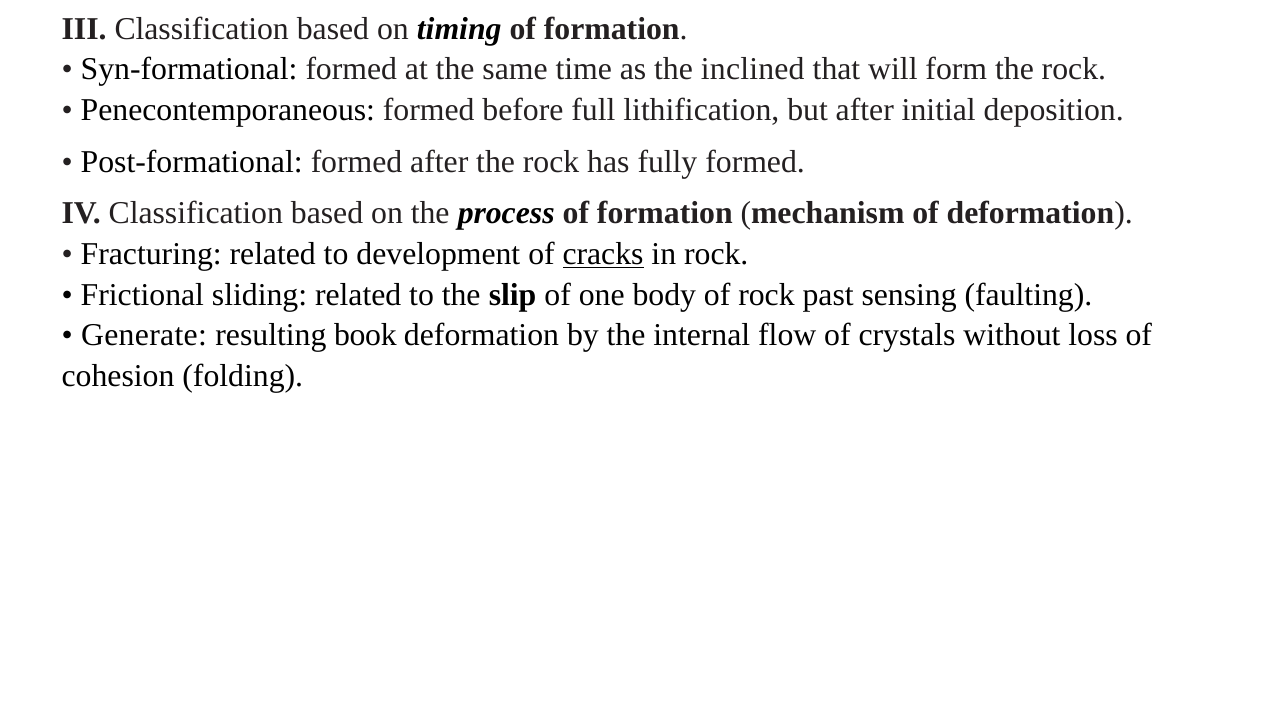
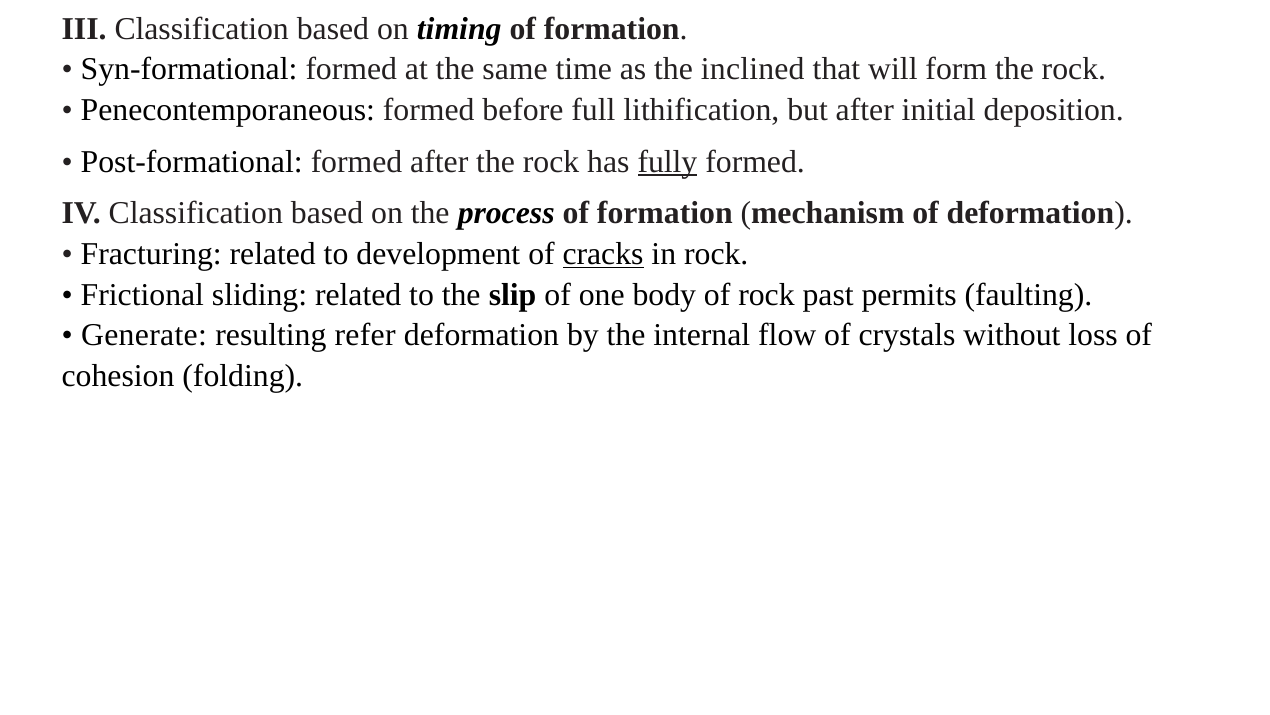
fully underline: none -> present (667, 161)
sensing: sensing -> permits (909, 294)
book: book -> refer (365, 335)
